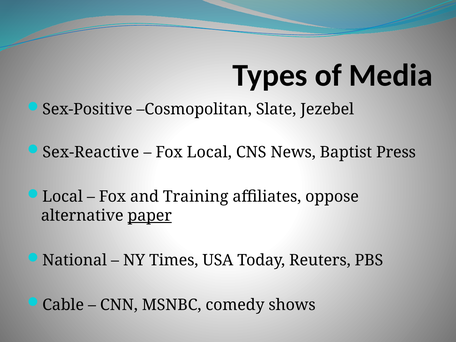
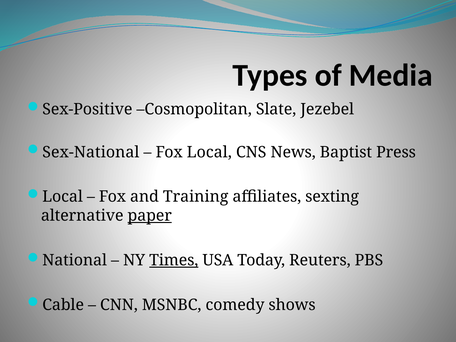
Sex-Reactive: Sex-Reactive -> Sex-National (91, 152)
oppose: oppose -> sexting (332, 197)
Times underline: none -> present (174, 260)
